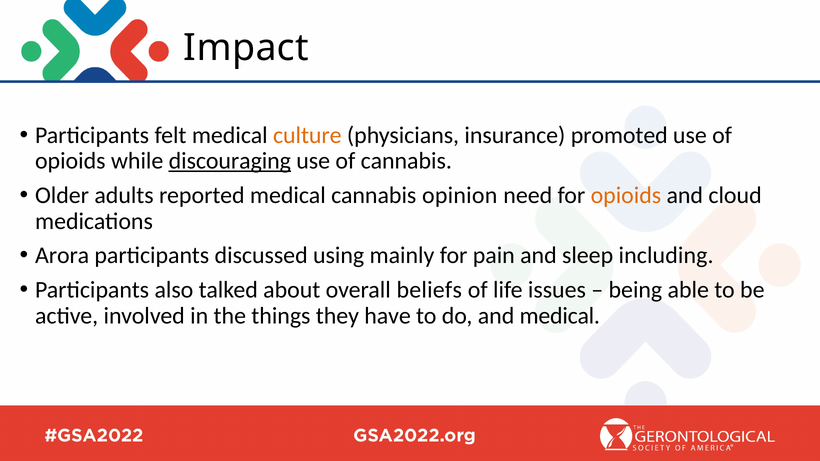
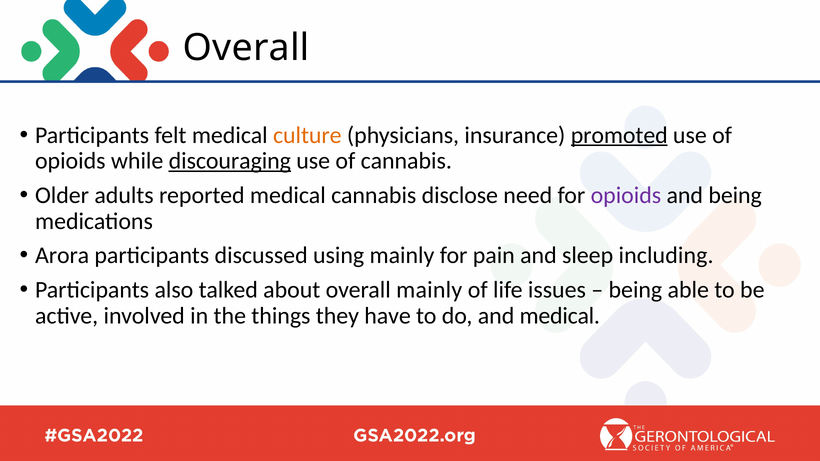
Impact: Impact -> Overall (246, 48)
promoted underline: none -> present (619, 135)
opinion: opinion -> disclose (460, 195)
opioids colour: orange -> purple (626, 195)
and cloud: cloud -> being (735, 195)
overall beliefs: beliefs -> mainly (429, 290)
